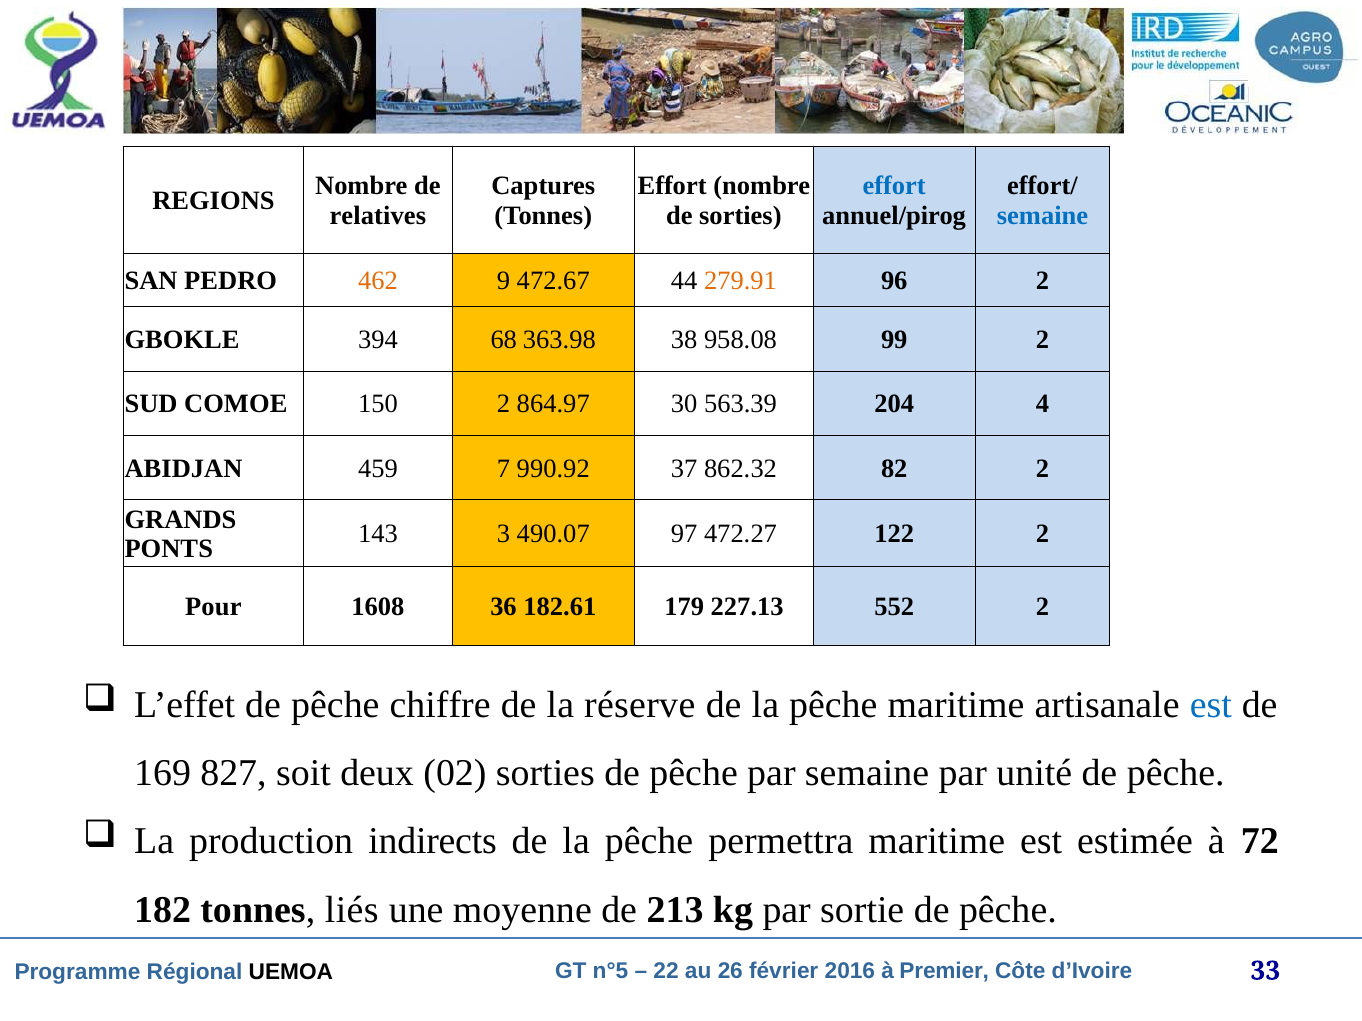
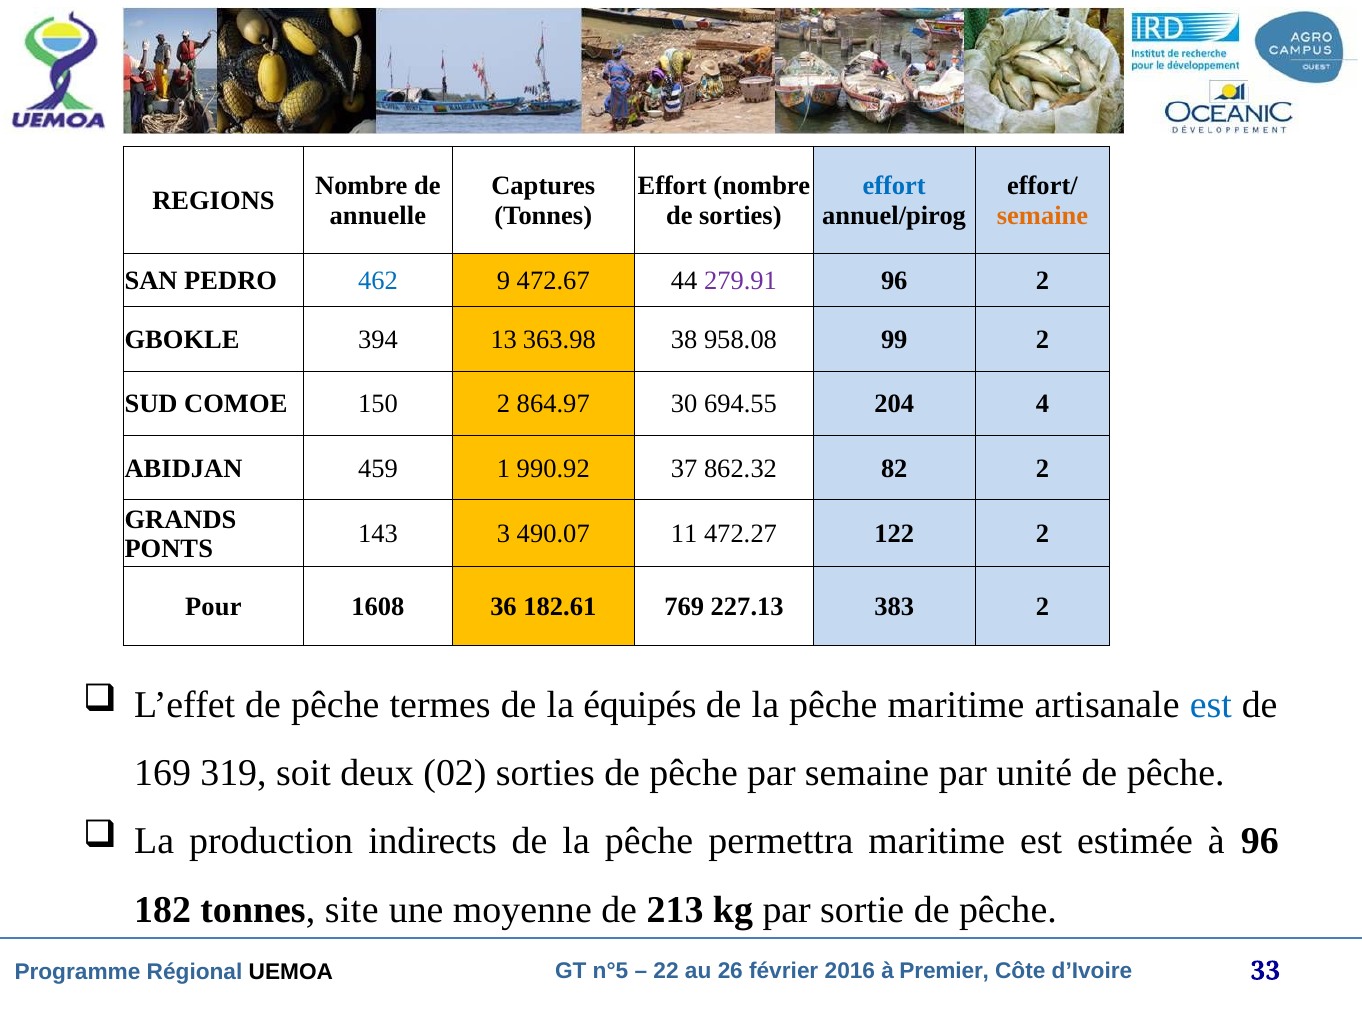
relatives: relatives -> annuelle (378, 215)
semaine colour: blue -> orange (1043, 215)
462 colour: orange -> blue (378, 281)
279.91 colour: orange -> purple (740, 281)
68: 68 -> 13 (504, 340)
563.39: 563.39 -> 694.55 (740, 404)
7: 7 -> 1 (504, 469)
97: 97 -> 11 (684, 534)
179: 179 -> 769 (684, 607)
552: 552 -> 383 (894, 607)
chiffre: chiffre -> termes (440, 706)
réserve: réserve -> équipés (640, 706)
827: 827 -> 319 (234, 774)
à 72: 72 -> 96 (1260, 842)
liés: liés -> site (352, 910)
